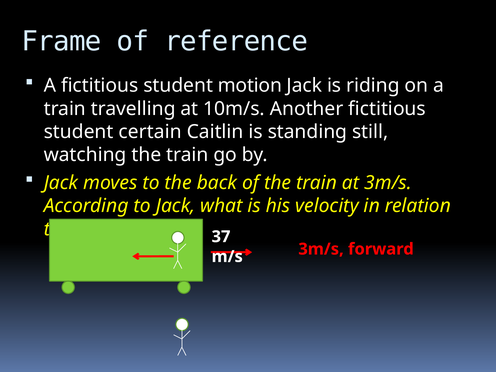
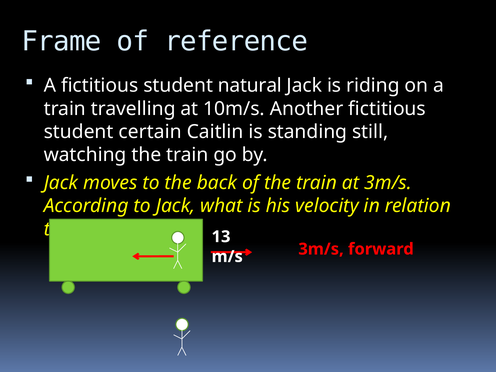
motion: motion -> natural (250, 86)
37: 37 -> 13 (221, 237)
